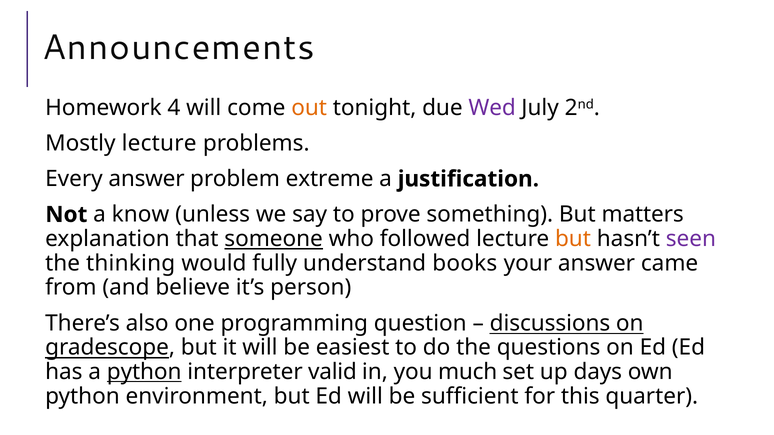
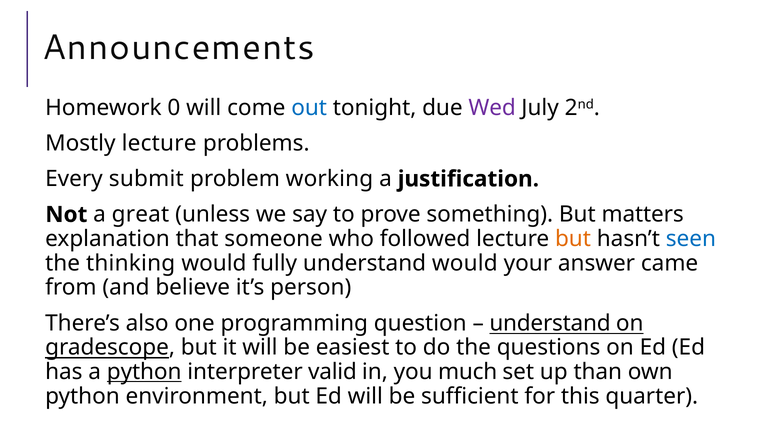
4: 4 -> 0 (174, 108)
out colour: orange -> blue (309, 108)
Every answer: answer -> submit (146, 179)
extreme: extreme -> working (329, 179)
know: know -> great (140, 215)
someone underline: present -> none (274, 239)
seen colour: purple -> blue (691, 239)
understand books: books -> would (465, 263)
discussions: discussions -> understand (550, 323)
days: days -> than (598, 372)
